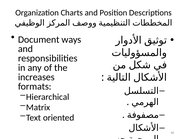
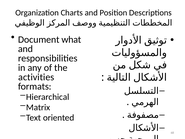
ways: ways -> what (71, 39)
increases: increases -> activities (36, 77)
